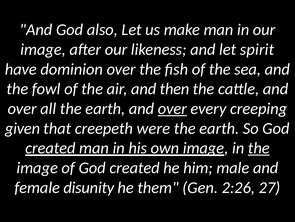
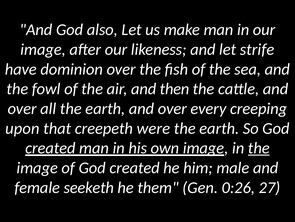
spirit: spirit -> strife (257, 49)
over underline: present -> none (172, 108)
given: given -> upon (22, 128)
disunity: disunity -> seeketh (89, 187)
2:26: 2:26 -> 0:26 (238, 187)
